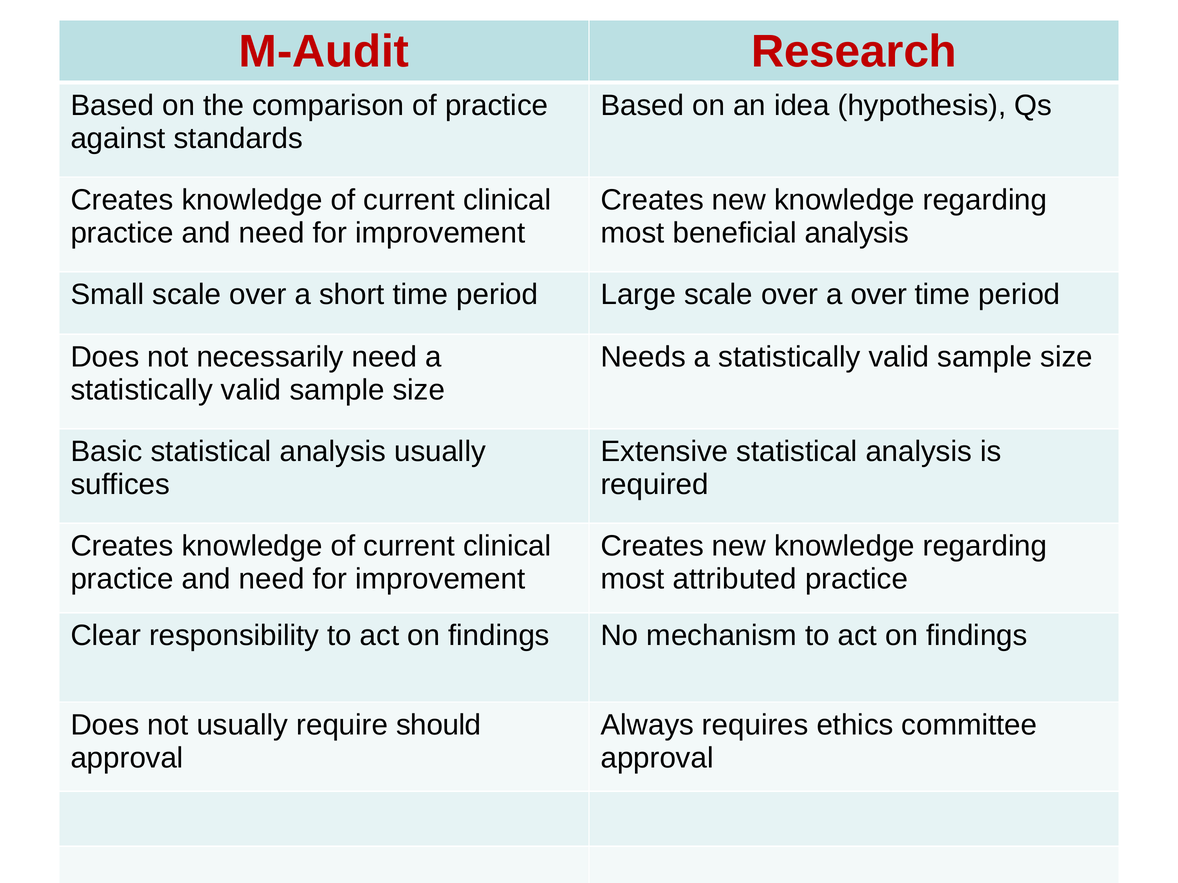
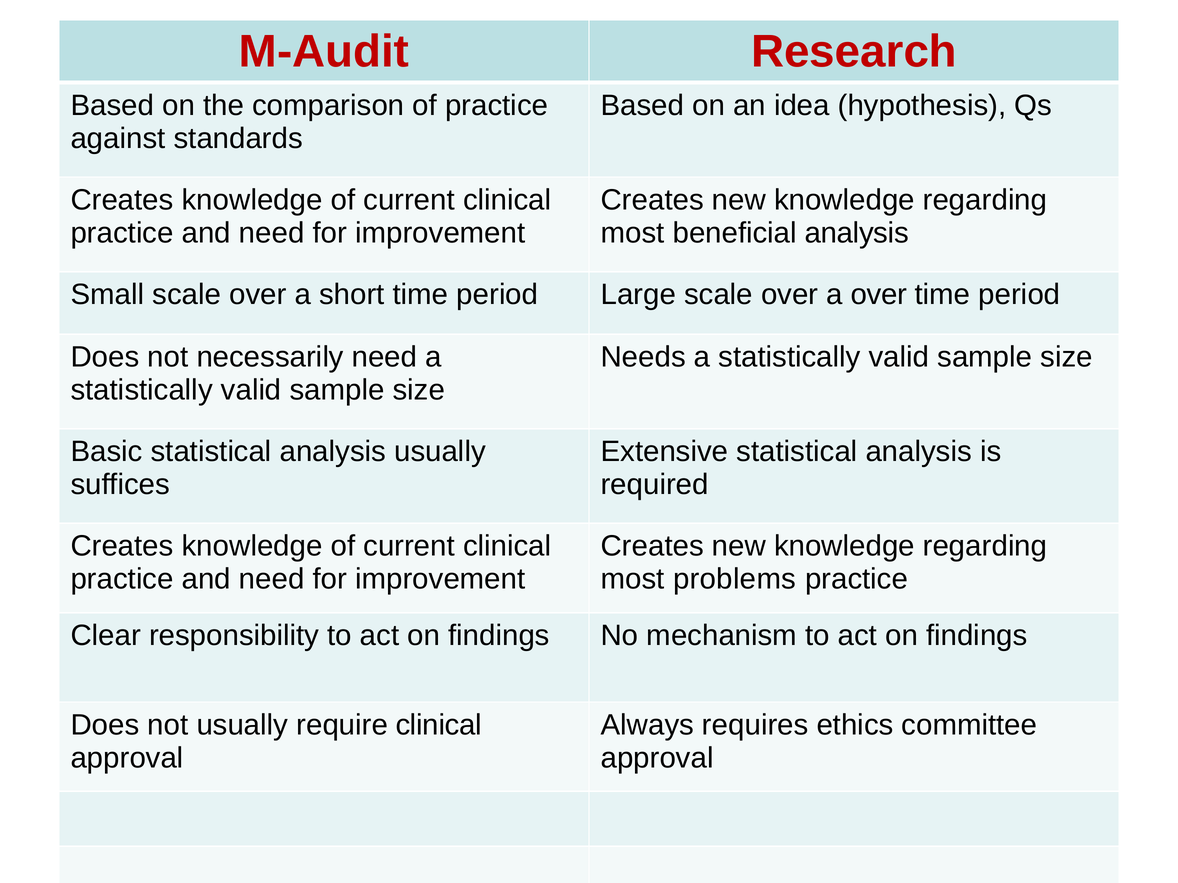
attributed: attributed -> problems (735, 579)
require should: should -> clinical (439, 725)
